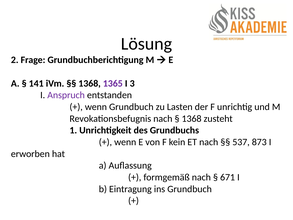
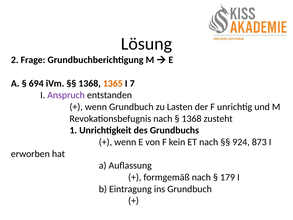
141: 141 -> 694 (36, 83)
1365 colour: purple -> orange (113, 83)
3: 3 -> 7 (132, 83)
537: 537 -> 924 (241, 142)
671: 671 -> 179 (228, 177)
